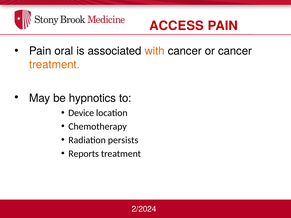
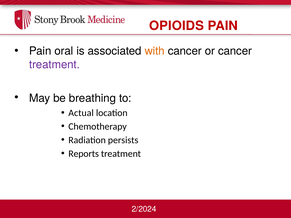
ACCESS: ACCESS -> OPIOIDS (177, 26)
treatment colour: orange -> purple (54, 65)
hypnotics: hypnotics -> breathing (92, 98)
Device: Device -> Actual (81, 113)
